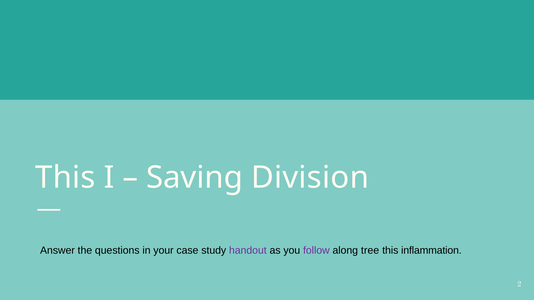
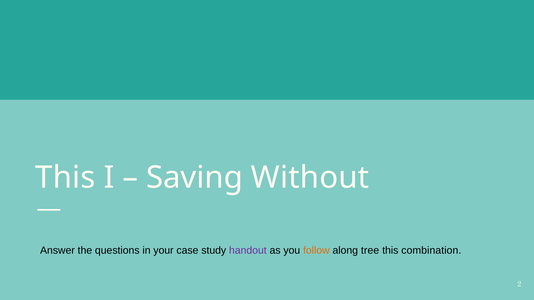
Division: Division -> Without (310, 178)
follow colour: purple -> orange (316, 251)
inflammation: inflammation -> combination (431, 251)
